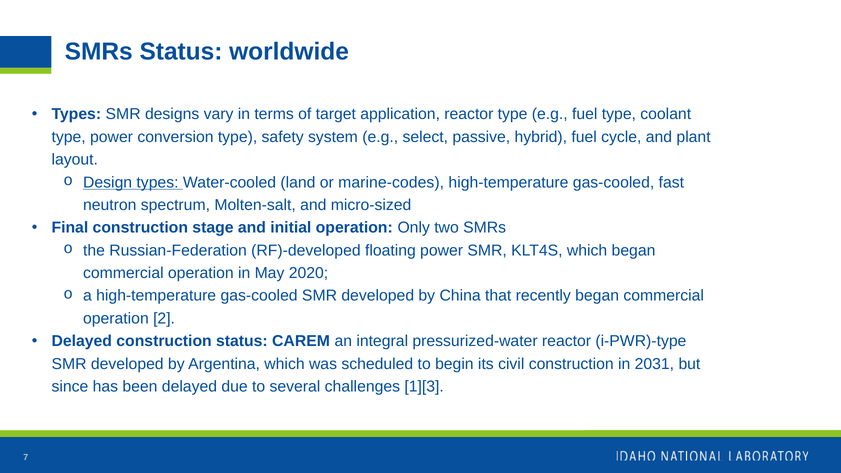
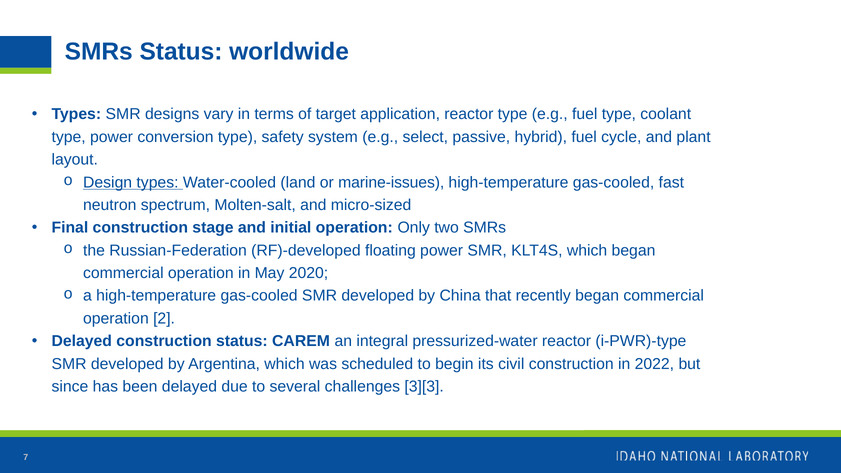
marine-codes: marine-codes -> marine-issues (391, 182)
2031: 2031 -> 2022 (654, 364)
1][3: 1][3 -> 3][3 (424, 387)
